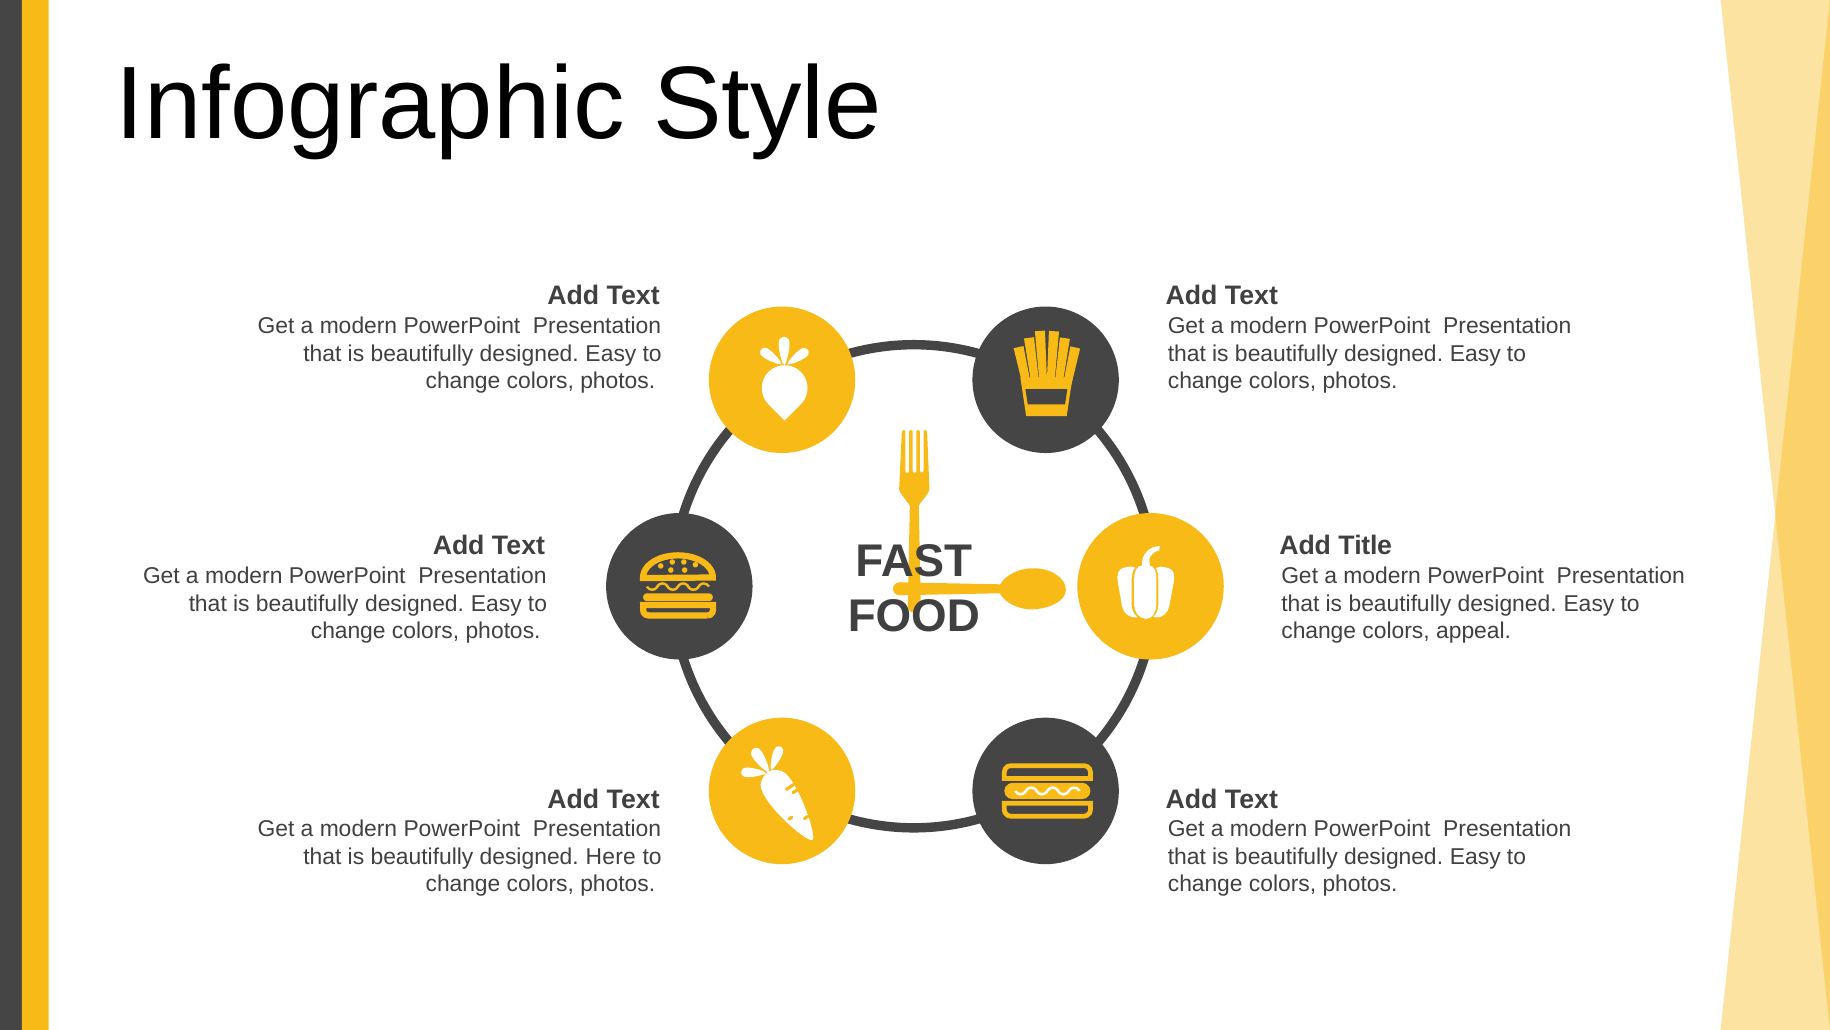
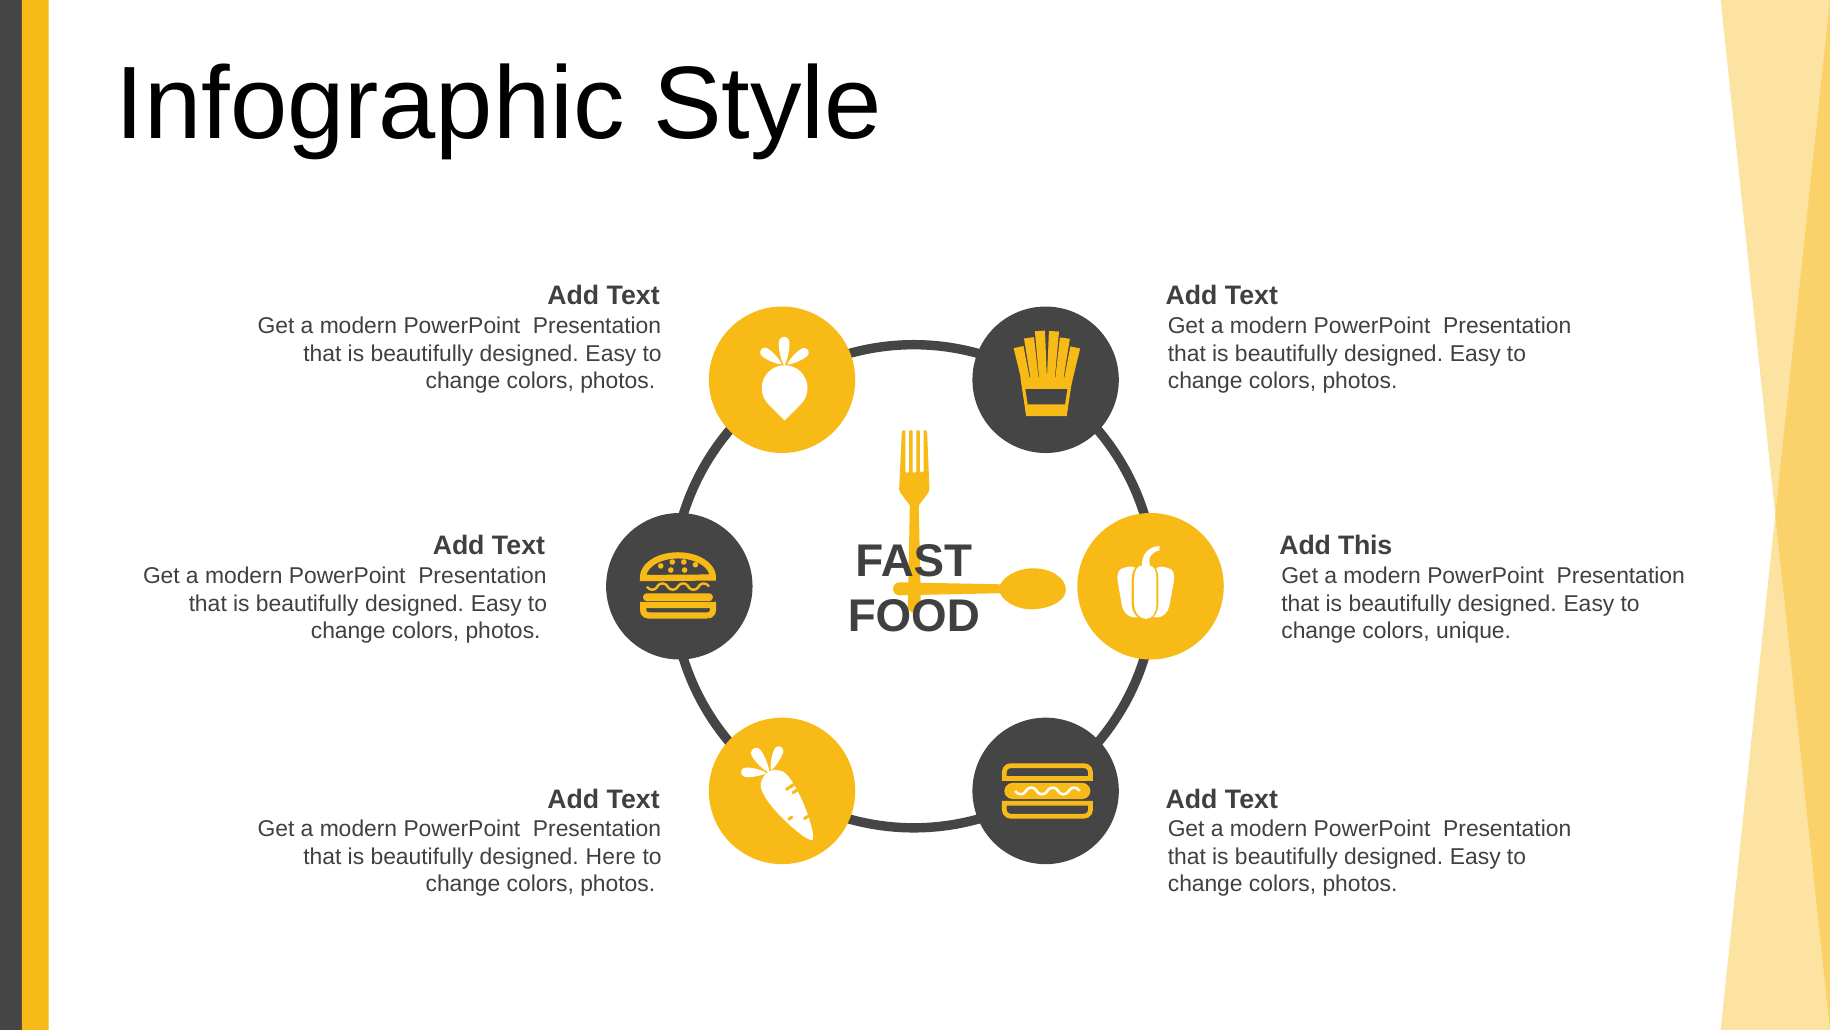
Title: Title -> This (1365, 546)
appeal: appeal -> unique (1474, 631)
